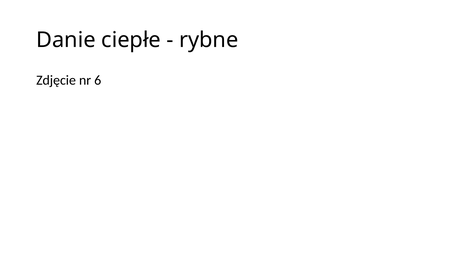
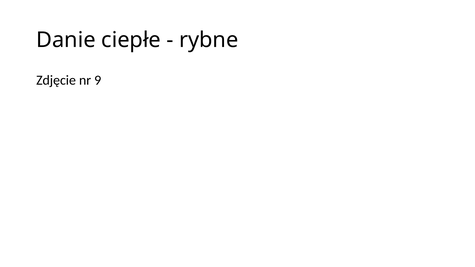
6: 6 -> 9 (98, 80)
